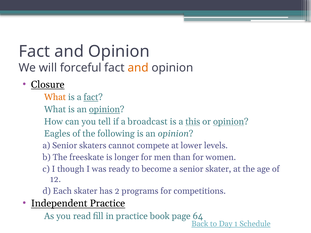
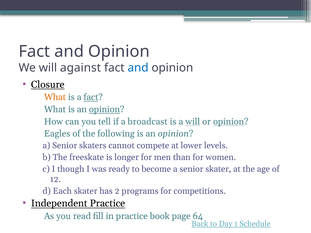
forceful: forceful -> against (81, 68)
and colour: orange -> blue (138, 68)
a this: this -> will (193, 122)
